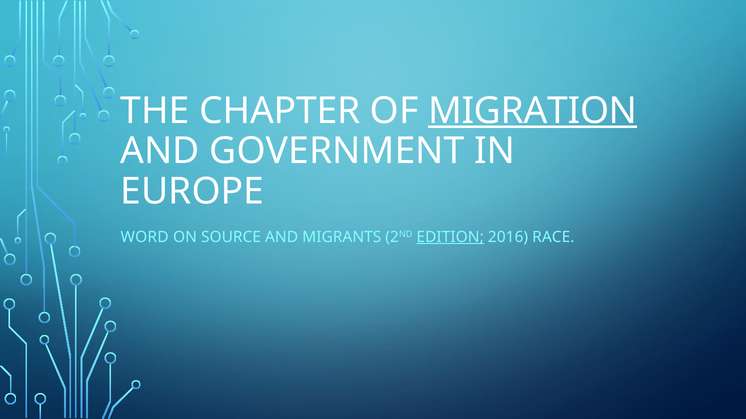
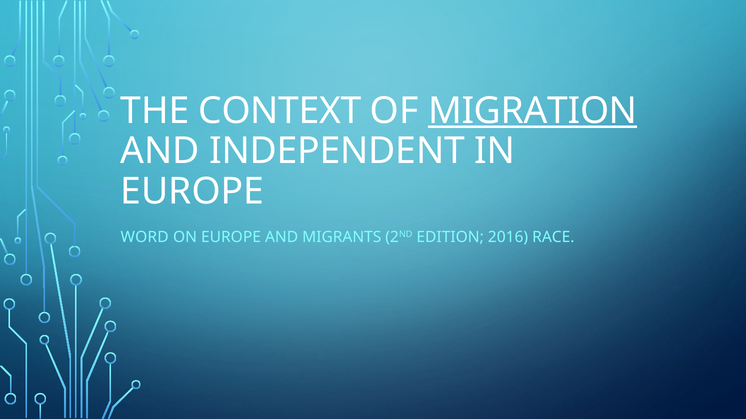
CHAPTER: CHAPTER -> CONTEXT (280, 111)
GOVERNMENT: GOVERNMENT -> INDEPENDENT (337, 151)
ON SOURCE: SOURCE -> EUROPE (231, 237)
EDITION underline: present -> none (450, 237)
